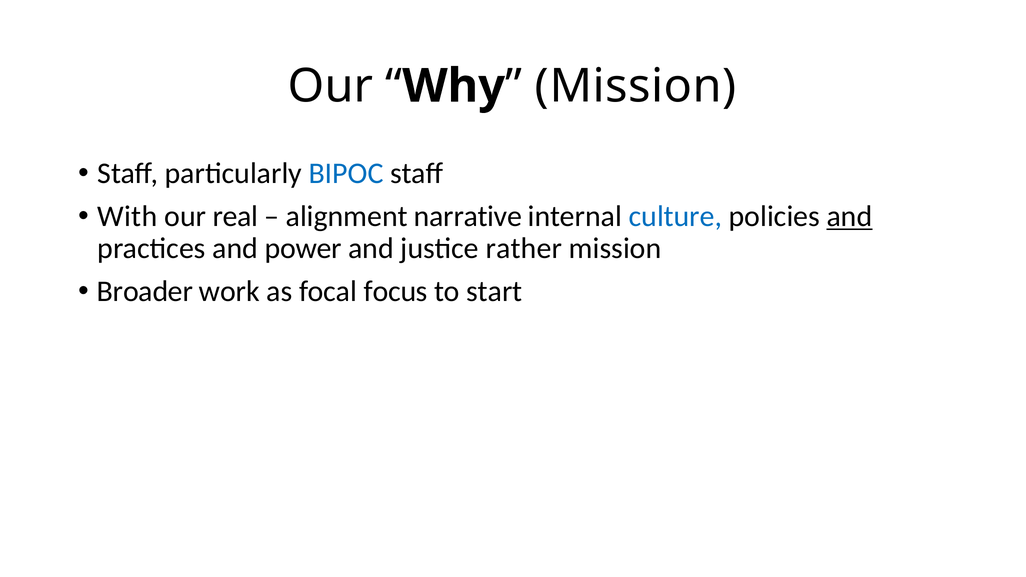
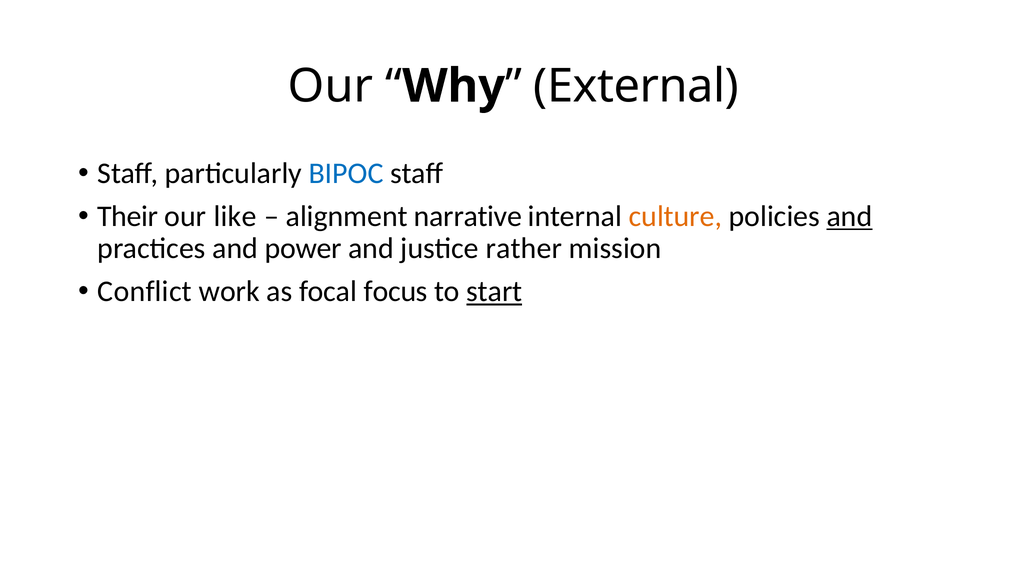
Mission: Mission -> External (636, 86)
With: With -> Their (128, 216)
real: real -> like (235, 216)
culture colour: blue -> orange (675, 216)
Broader: Broader -> Conflict (145, 292)
start underline: none -> present (494, 292)
